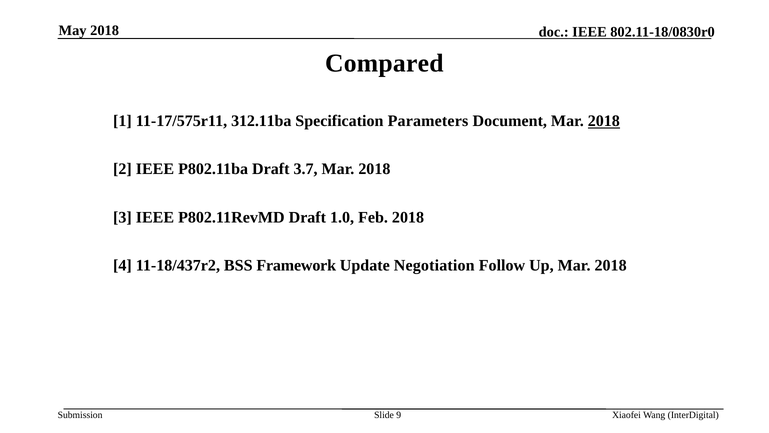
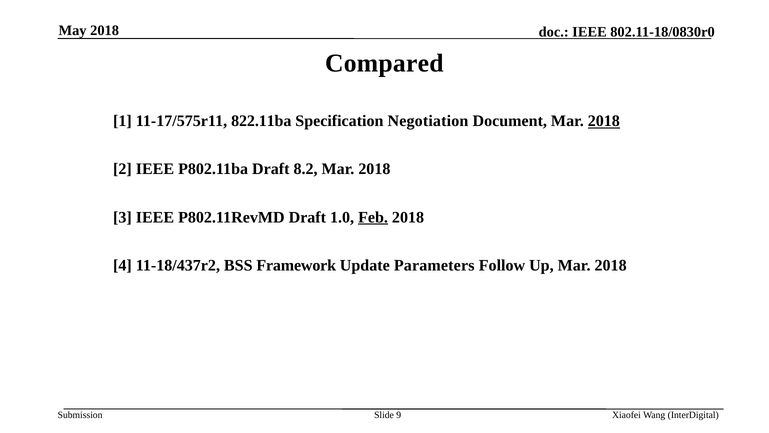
312.11ba: 312.11ba -> 822.11ba (261, 121)
Parameters: Parameters -> Negotiation (428, 121)
3.7: 3.7 -> 8.2 (306, 169)
Feb underline: none -> present (373, 217)
Negotiation: Negotiation -> Parameters (434, 265)
